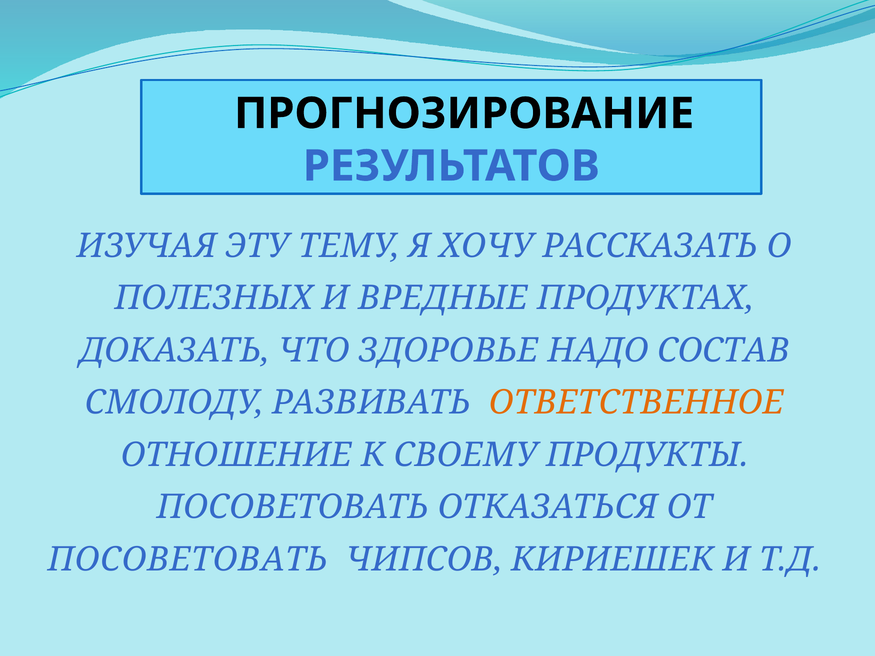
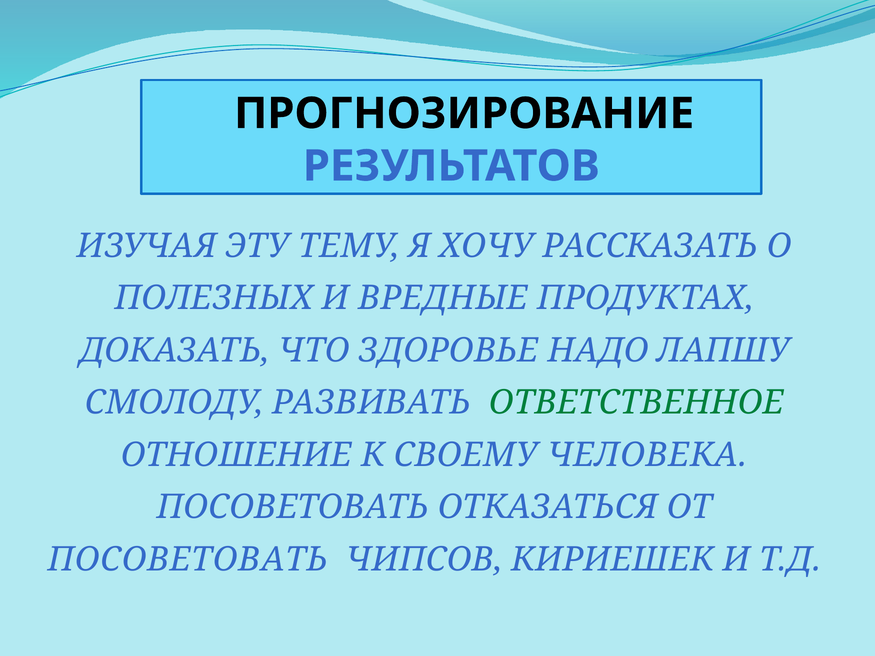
СОСТАВ: СОСТАВ -> ЛАПШУ (723, 351)
ОТВЕТСТВЕННОЕ colour: orange -> green (636, 403)
ПРОДУКТЫ: ПРОДУКТЫ -> ЧЕЛОВЕКА (647, 455)
